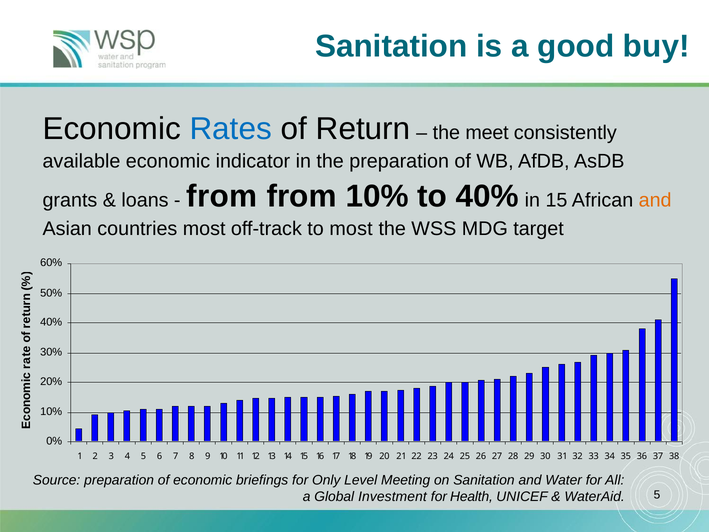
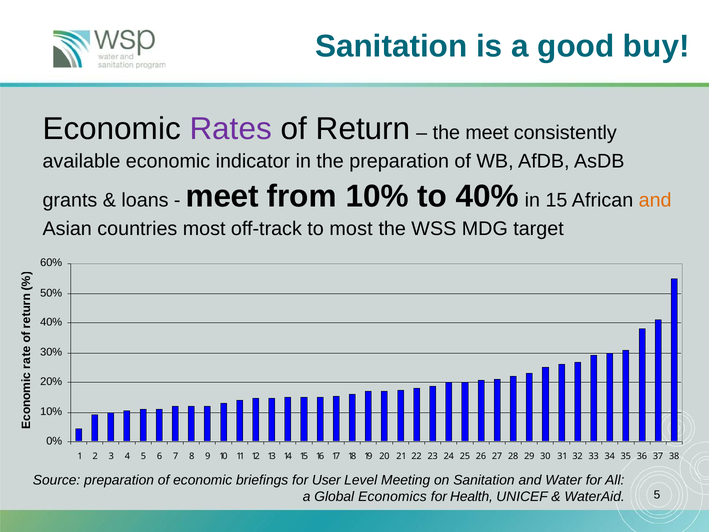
Rates colour: blue -> purple (231, 129)
from: from -> meet (222, 196)
Only: Only -> User (326, 480)
Investment: Investment -> Economics (392, 497)
